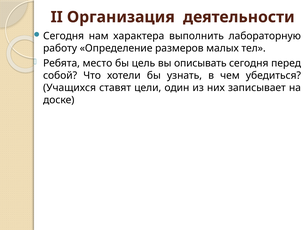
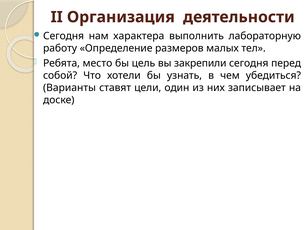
описывать: описывать -> закрепили (200, 63)
Учащихся: Учащихся -> Варианты (70, 88)
